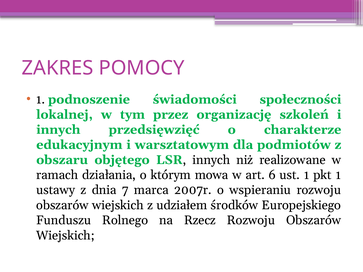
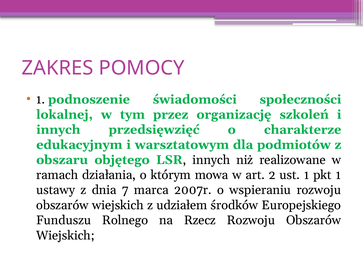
6: 6 -> 2 (272, 175)
